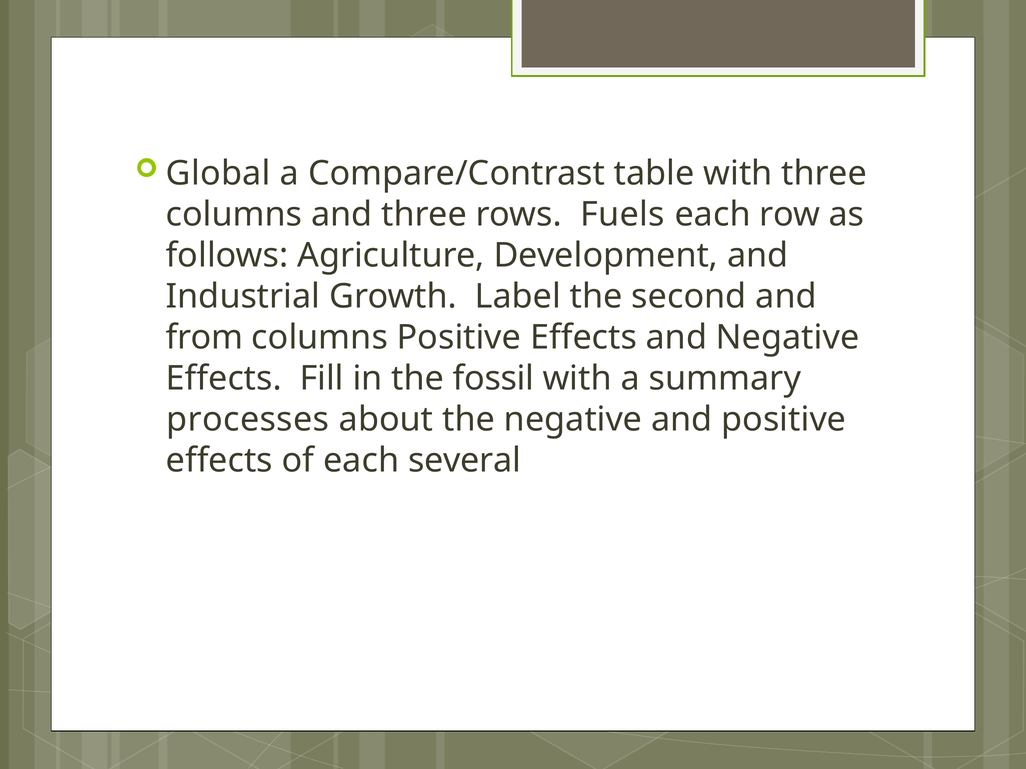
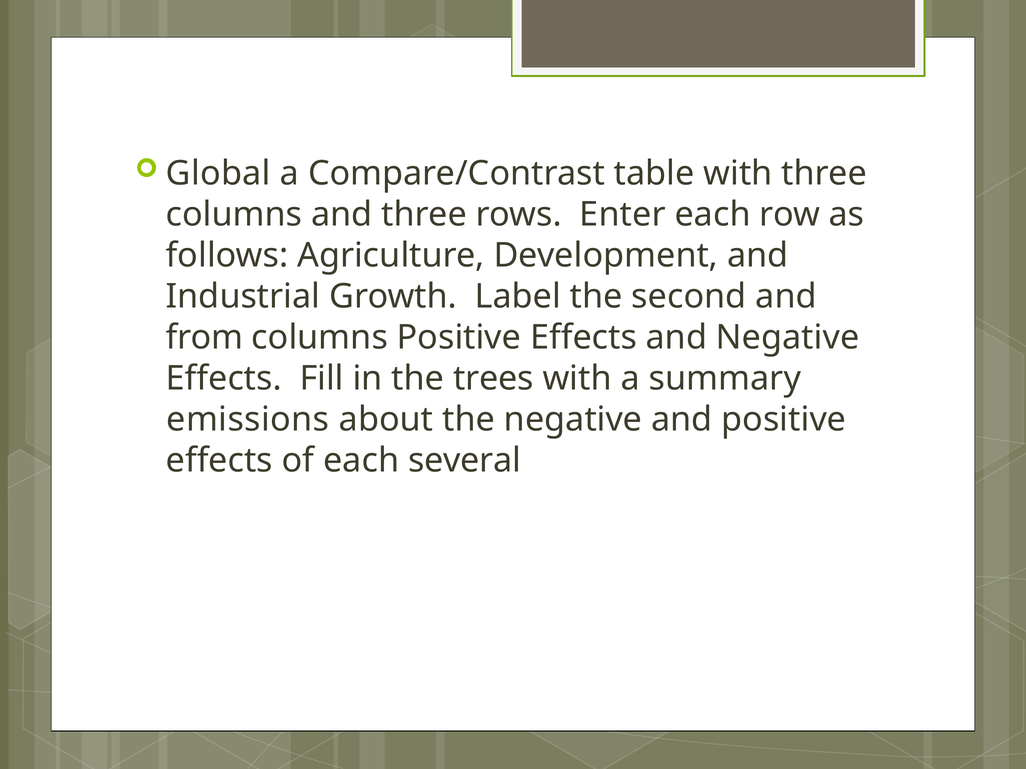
Fuels: Fuels -> Enter (623, 214)
fossil: fossil -> trees (493, 379)
processes: processes -> emissions (248, 420)
